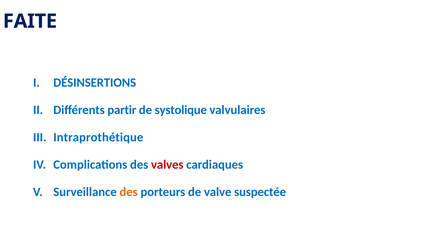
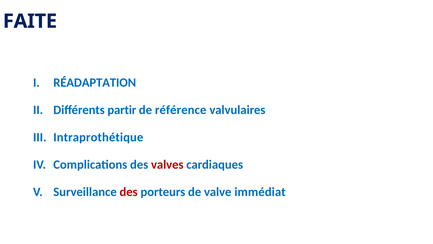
DÉSINSERTIONS: DÉSINSERTIONS -> RÉADAPTATION (95, 83)
systolique: systolique -> référence (181, 110)
des colour: orange -> red (129, 192)
suspectée: suspectée -> immédiat (260, 192)
